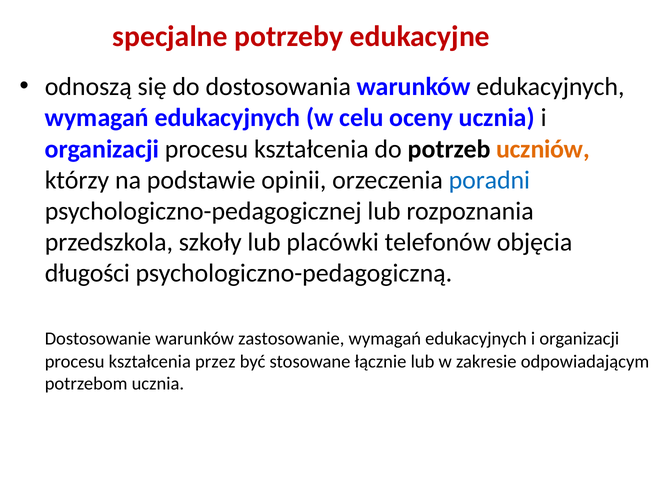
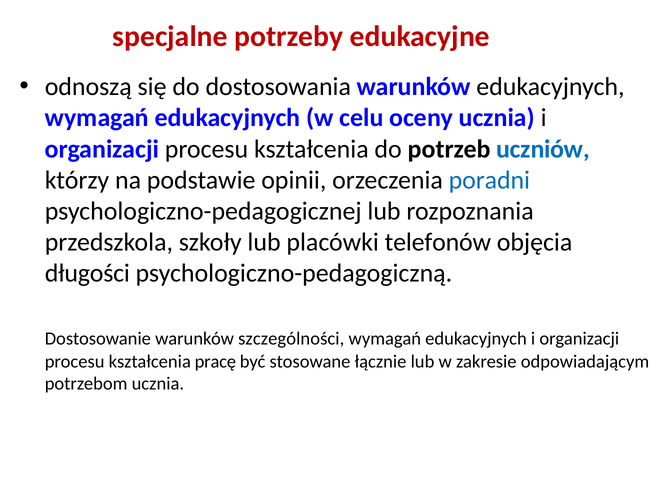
uczniów colour: orange -> blue (543, 149)
zastosowanie: zastosowanie -> szczególności (291, 339)
przez: przez -> pracę (215, 362)
